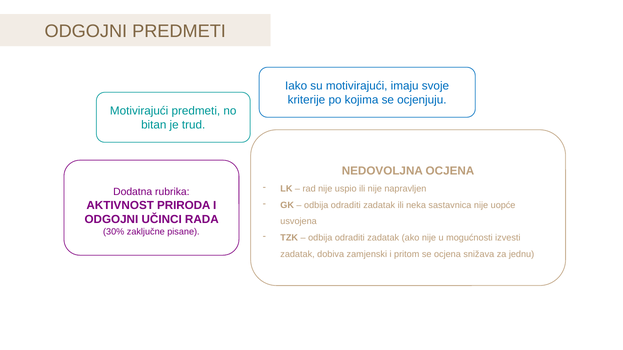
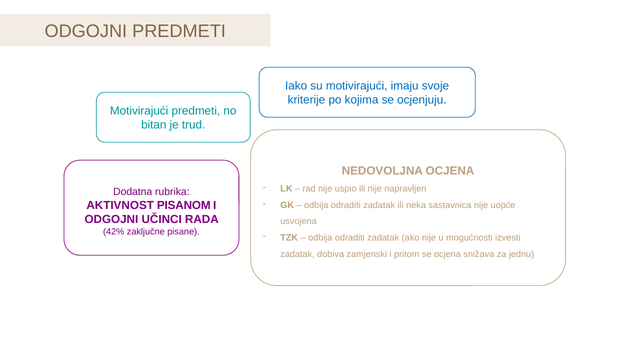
PRIRODA: PRIRODA -> PISANOM (184, 206)
30%: 30% -> 42% (114, 232)
